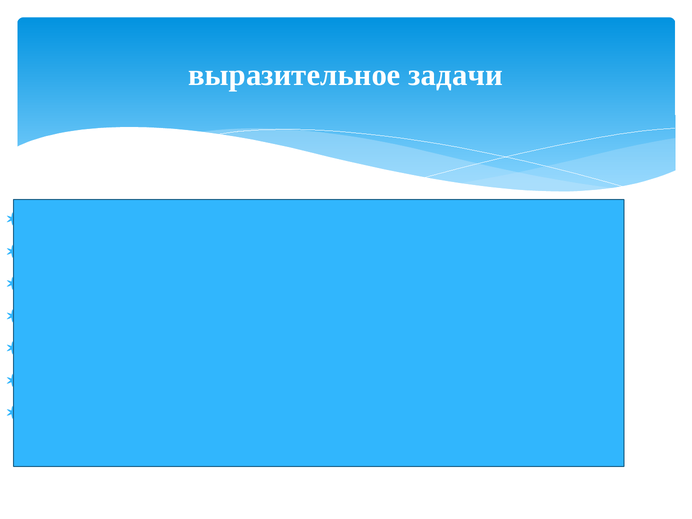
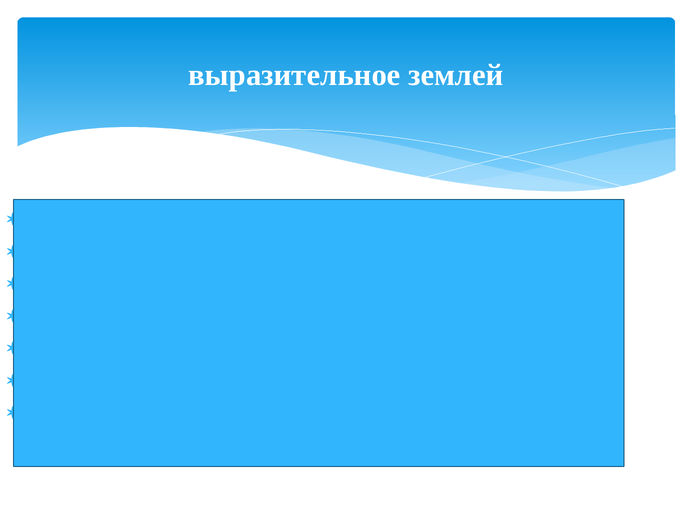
задачи: задачи -> землей (456, 75)
